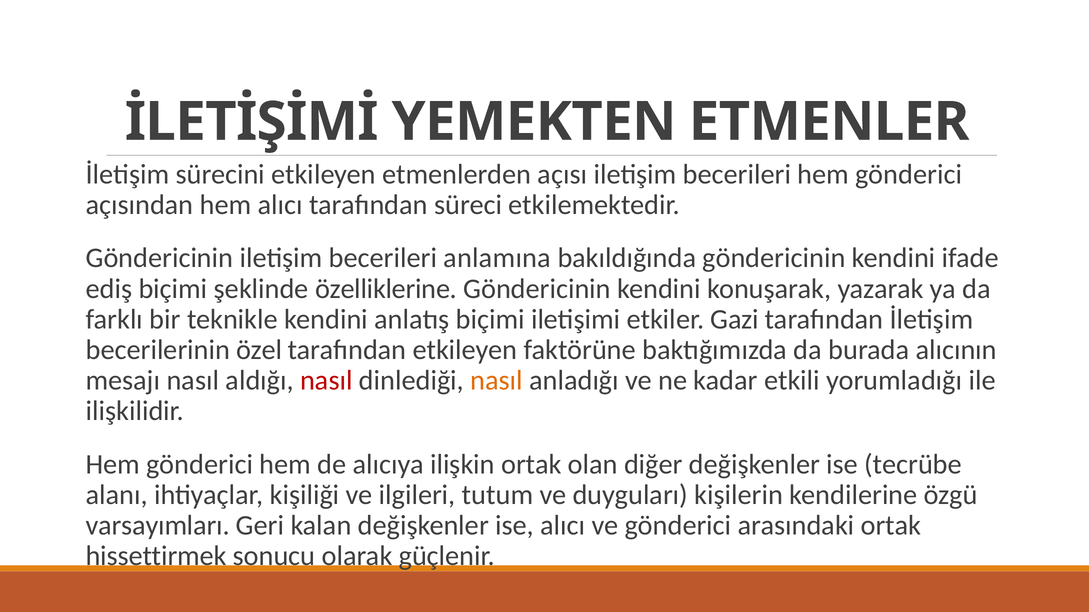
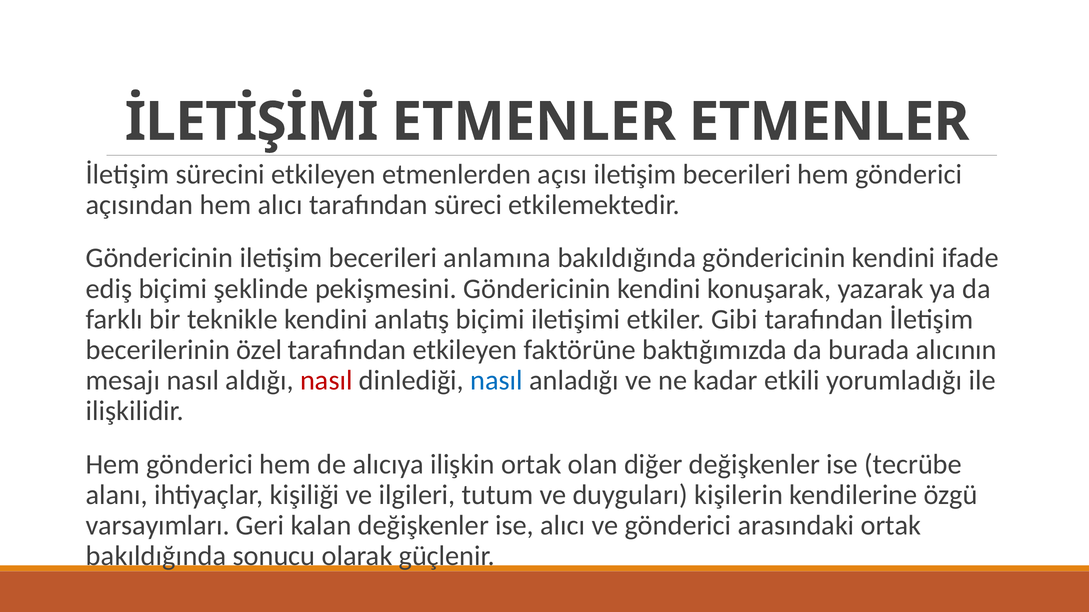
İLETİŞİMİ YEMEKTEN: YEMEKTEN -> ETMENLER (534, 122)
özelliklerine: özelliklerine -> pekişmesini (386, 289)
Gazi: Gazi -> Gibi (734, 320)
nasıl colour: orange -> blue (497, 381)
hissettirmek: hissettirmek -> bakıldığında (156, 557)
